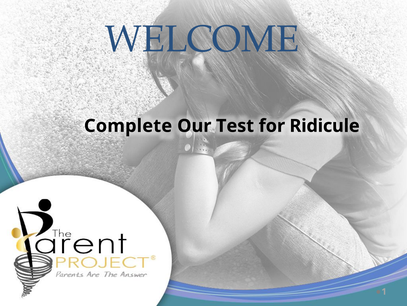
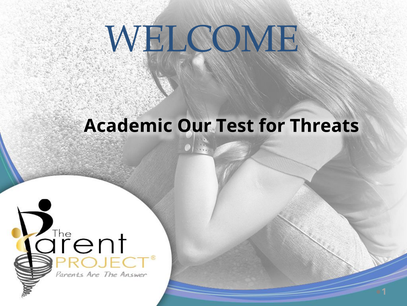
Complete: Complete -> Academic (128, 126)
Ridicule: Ridicule -> Threats (324, 126)
